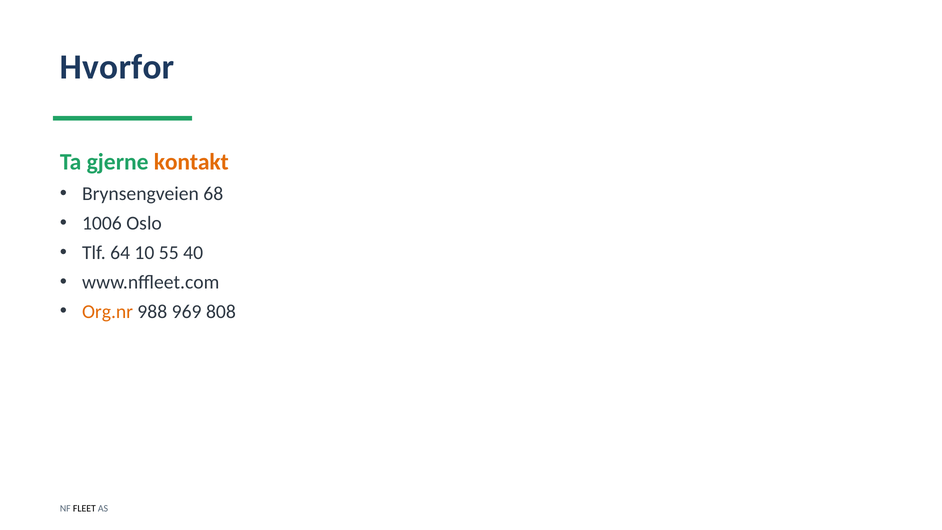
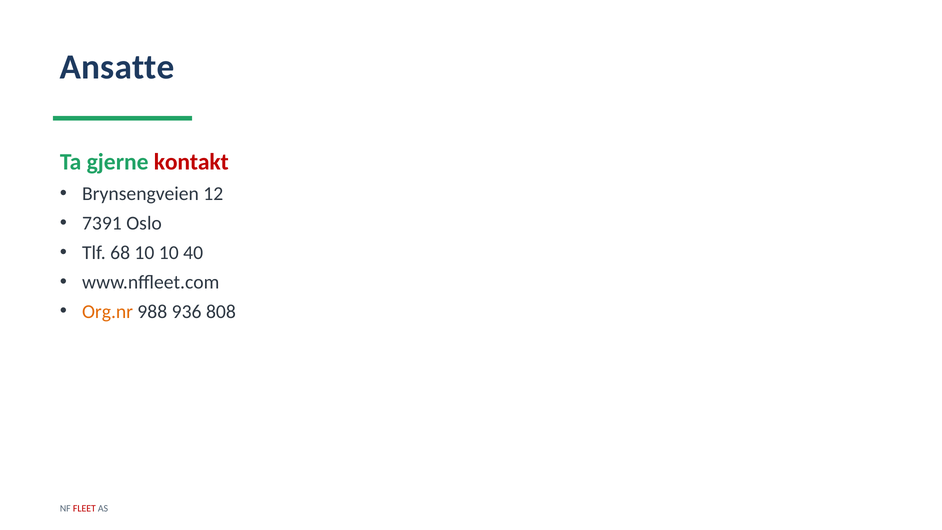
Hvorfor: Hvorfor -> Ansatte (117, 67)
kontakt colour: orange -> red (191, 162)
68: 68 -> 12 (213, 194)
1006: 1006 -> 7391 (102, 223)
64: 64 -> 68 (120, 253)
10 55: 55 -> 10 (169, 253)
969: 969 -> 936 (187, 312)
FLEET colour: black -> red (84, 508)
